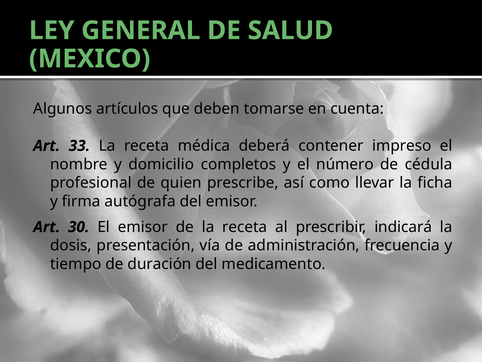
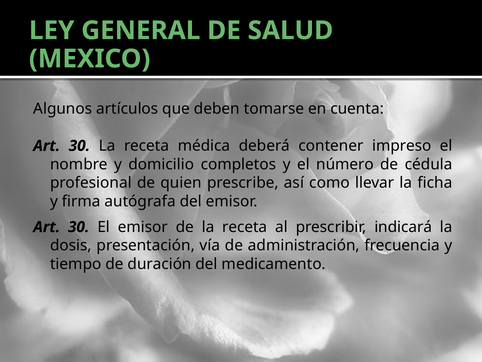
33: 33 -> 30 (79, 146)
